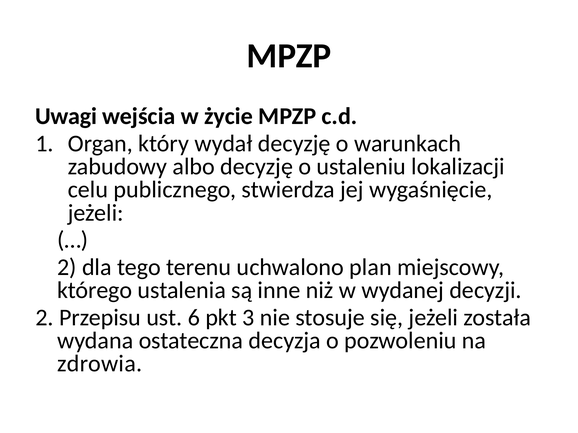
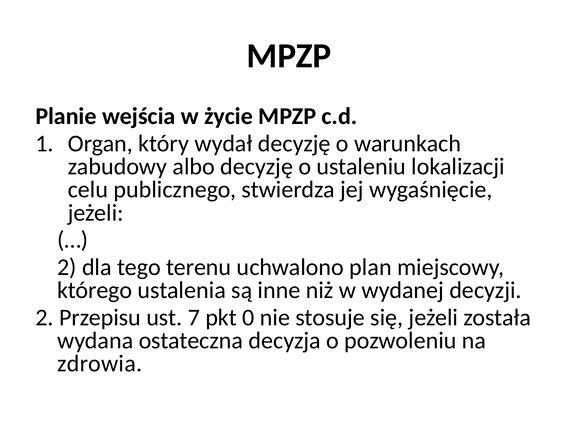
Uwagi: Uwagi -> Planie (66, 116)
6: 6 -> 7 (194, 318)
3: 3 -> 0 (248, 318)
